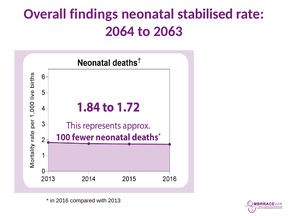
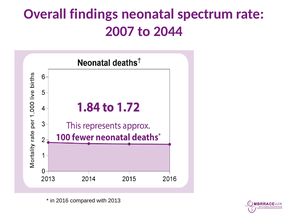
stabilised: stabilised -> spectrum (205, 14)
2064: 2064 -> 2007 (120, 31)
2063: 2063 -> 2044 (168, 31)
